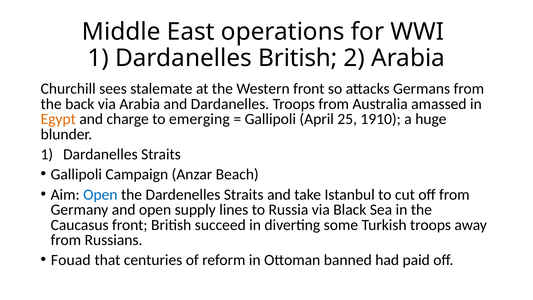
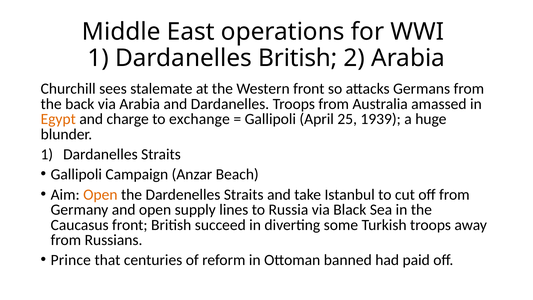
emerging: emerging -> exchange (199, 119)
1910: 1910 -> 1939 (381, 119)
Open colour: blue -> orange (100, 194)
Fouad: Fouad -> Prince (71, 260)
